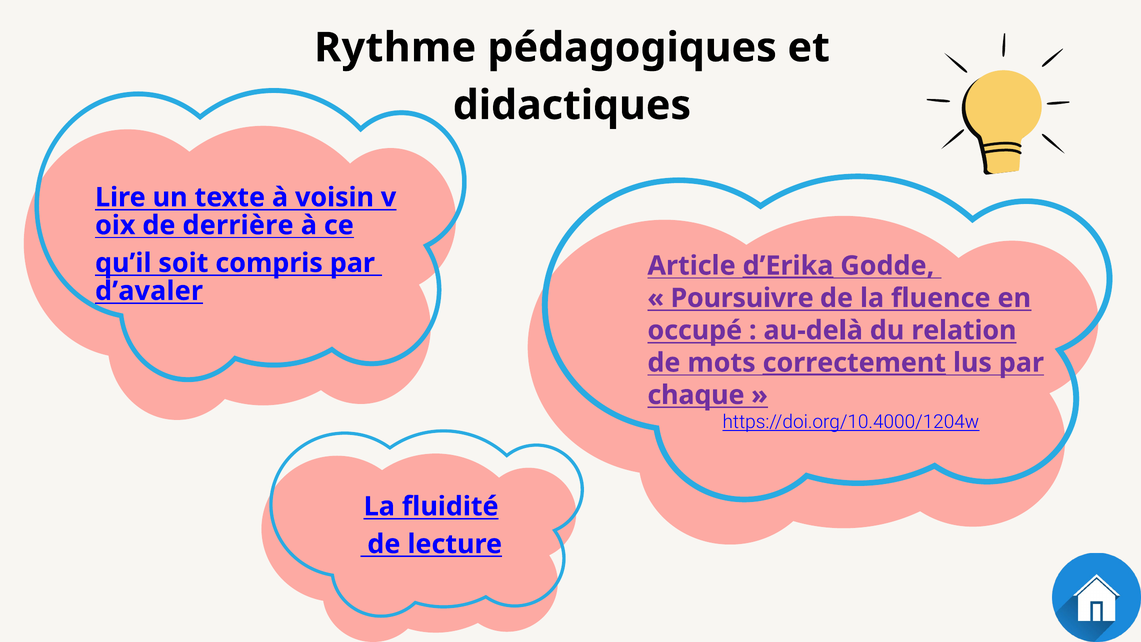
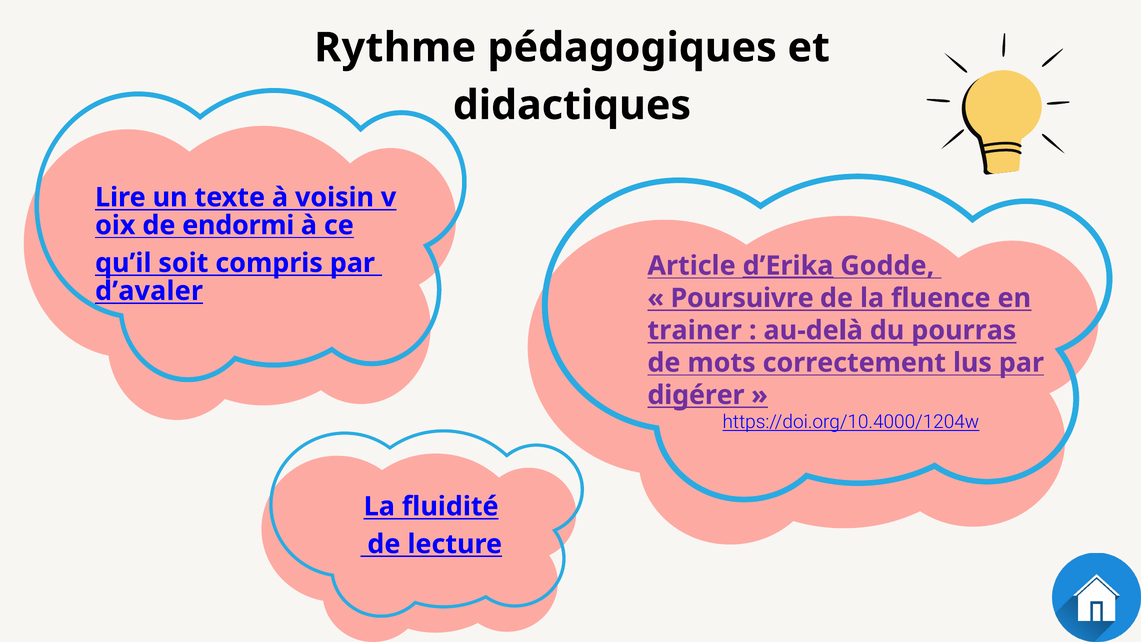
derrière: derrière -> endormi (238, 225)
occupé: occupé -> trainer (695, 330)
relation: relation -> pourras (964, 330)
correctement underline: present -> none (854, 363)
chaque: chaque -> digérer (696, 395)
